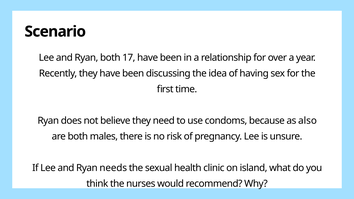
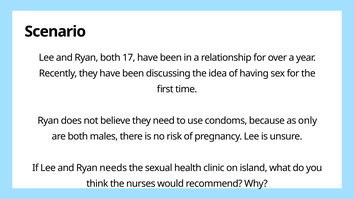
also: also -> only (308, 121)
